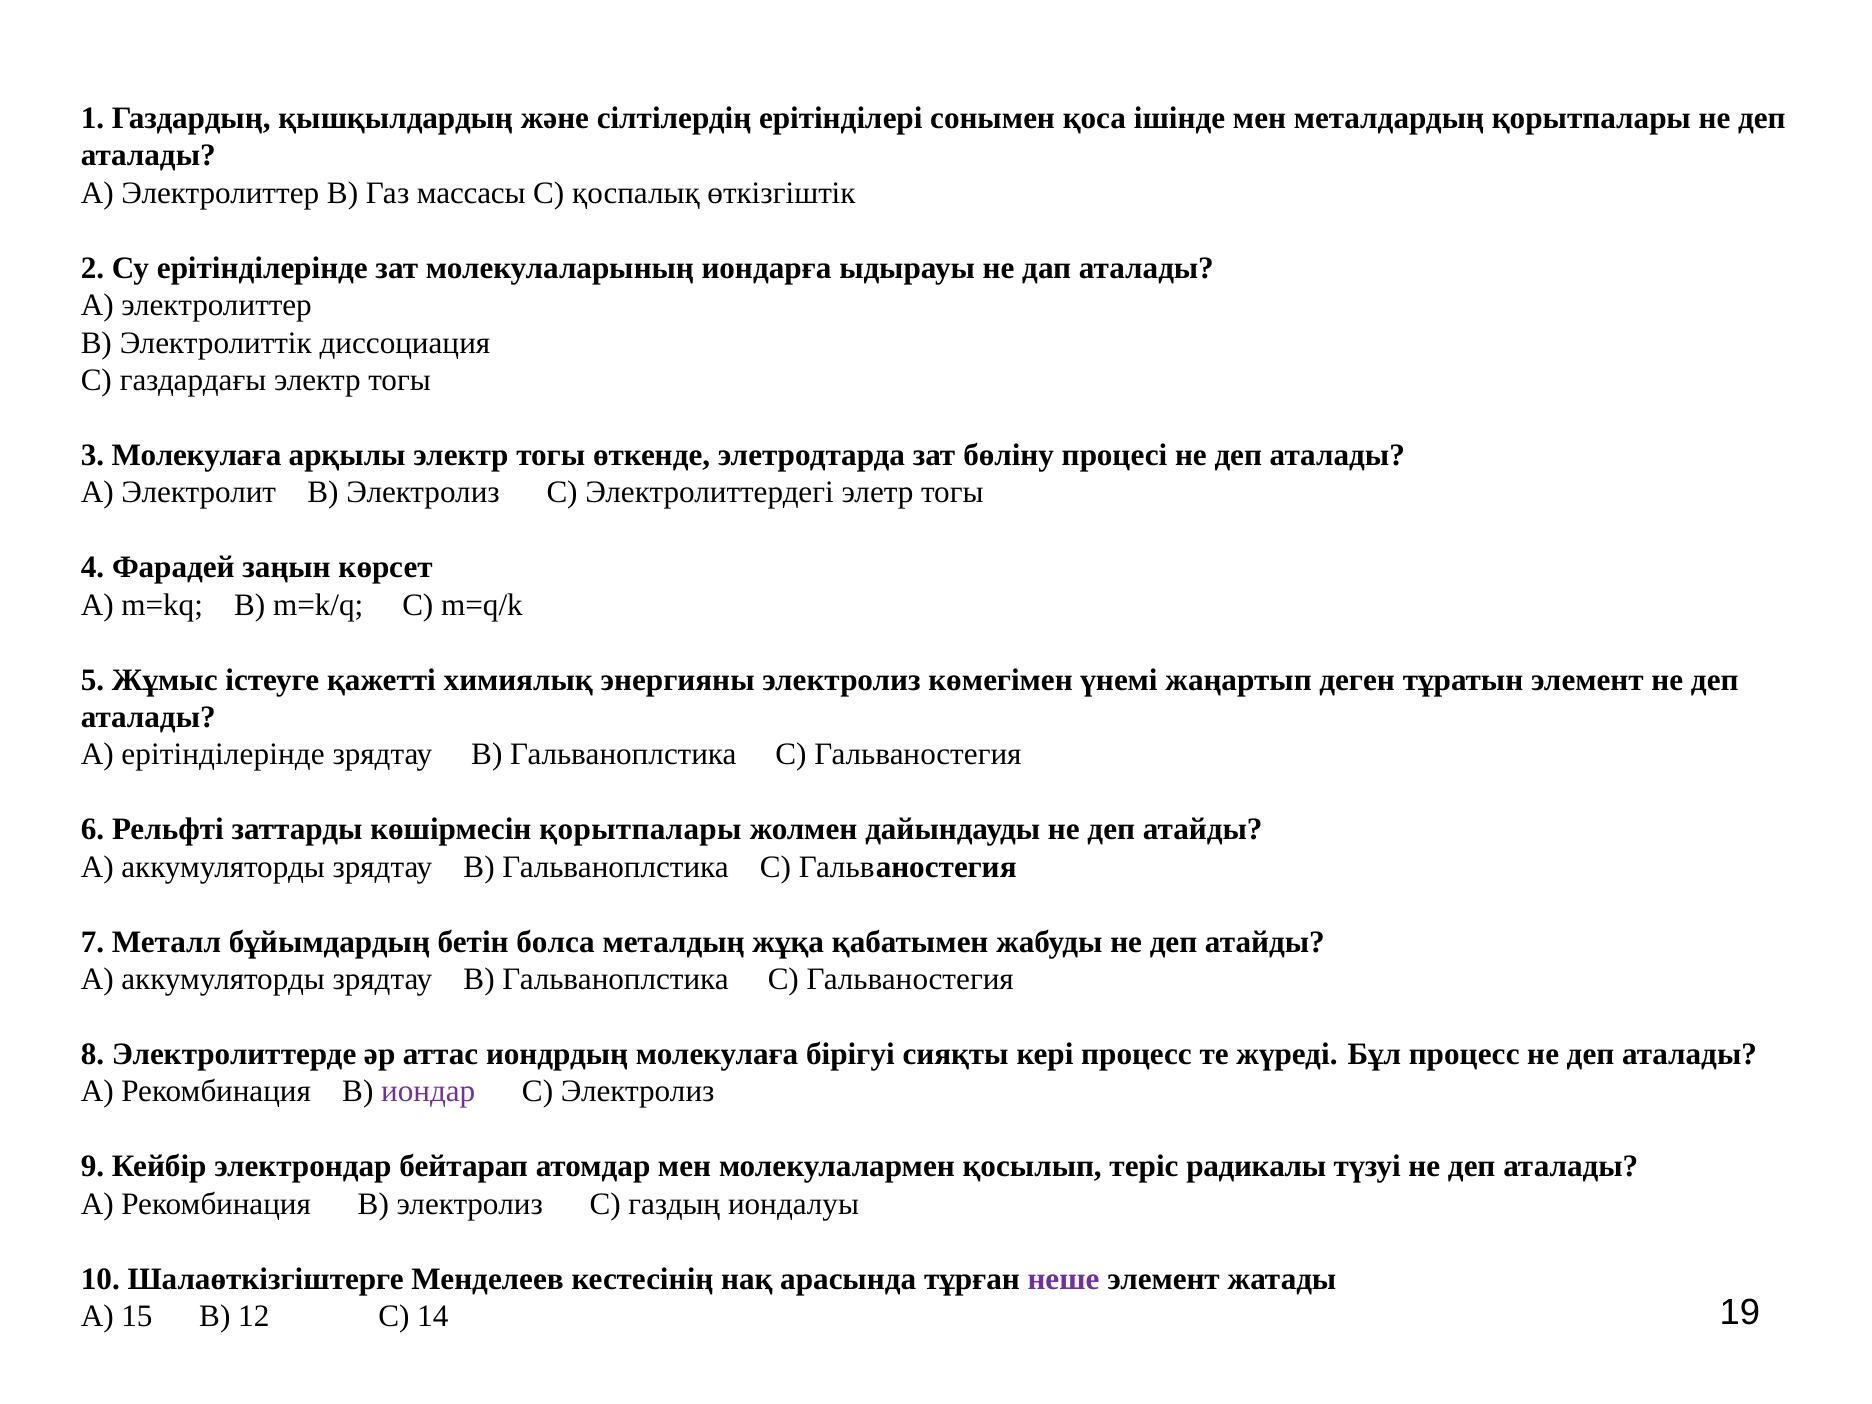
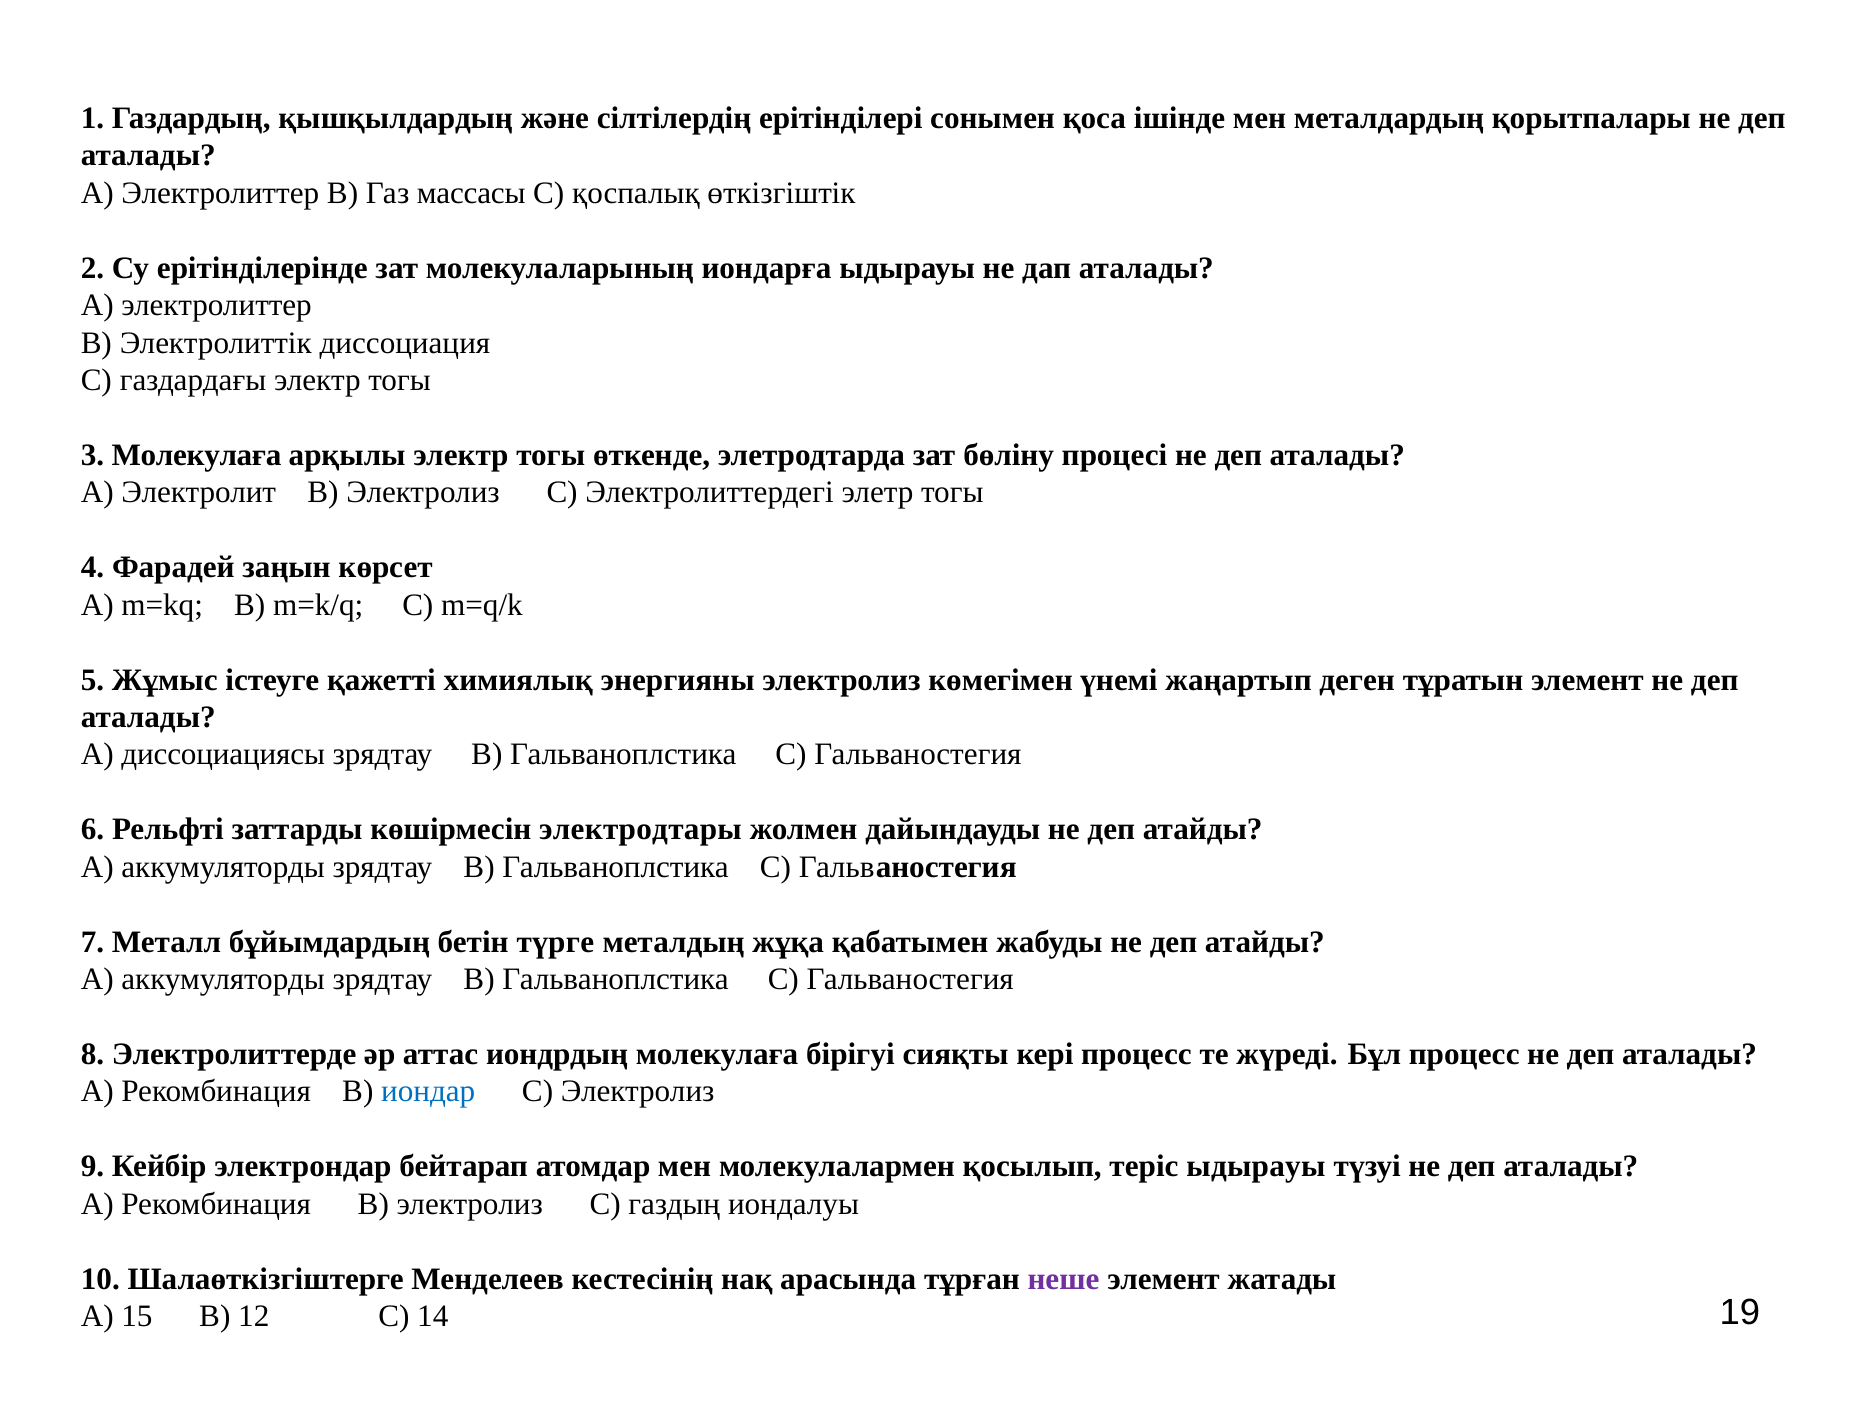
А ерітінділерінде: ерітінділерінде -> диссоциациясы (223, 755)
көшірмесін қорытпалары: қорытпалары -> электродтары (640, 830)
болса: болса -> түрге (555, 942)
иондар colour: purple -> blue (428, 1092)
теріс радикалы: радикалы -> ыдырауы (1256, 1166)
